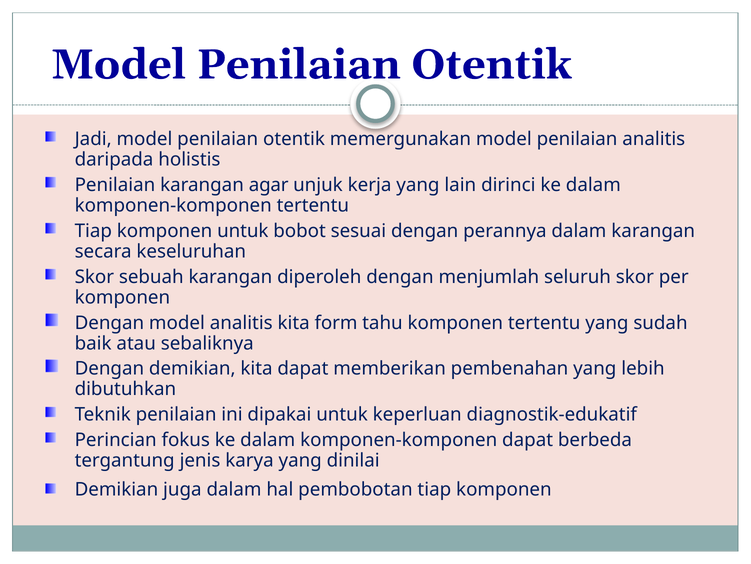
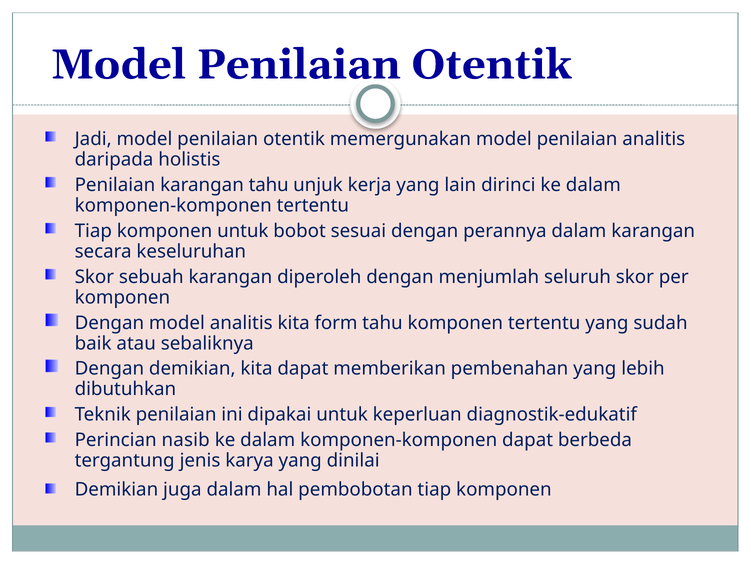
karangan agar: agar -> tahu (269, 185)
fokus: fokus -> nasib (186, 440)
